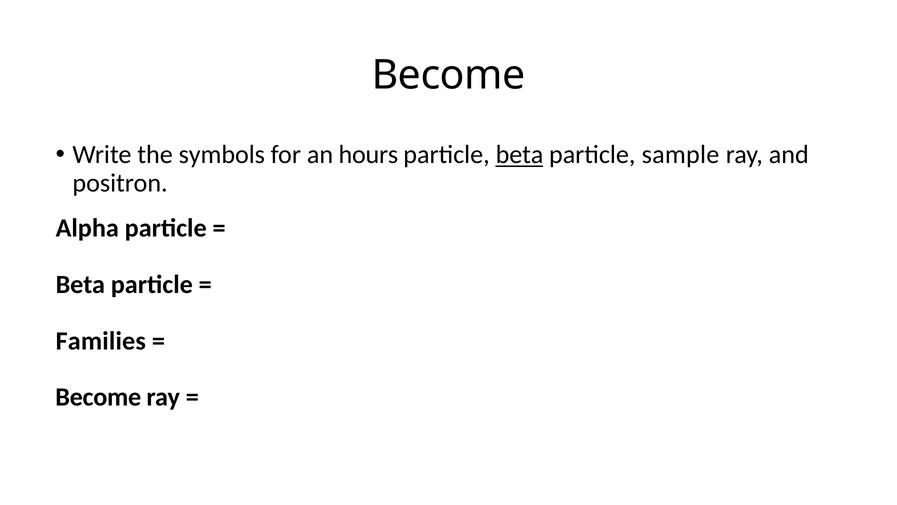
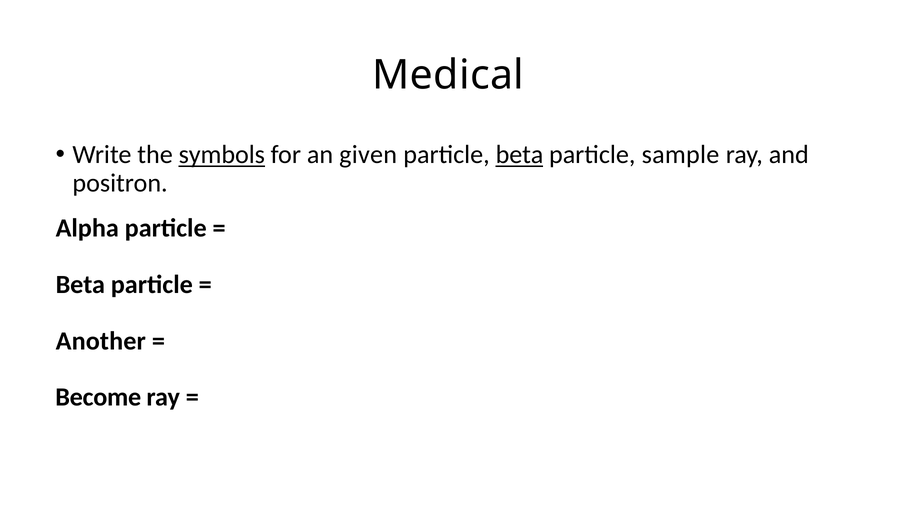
Become: Become -> Medical (448, 75)
symbols underline: none -> present (222, 155)
hours: hours -> given (368, 155)
Families: Families -> Another (101, 341)
